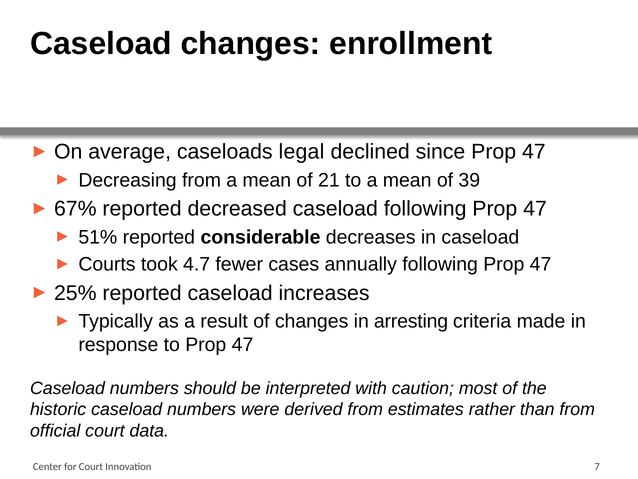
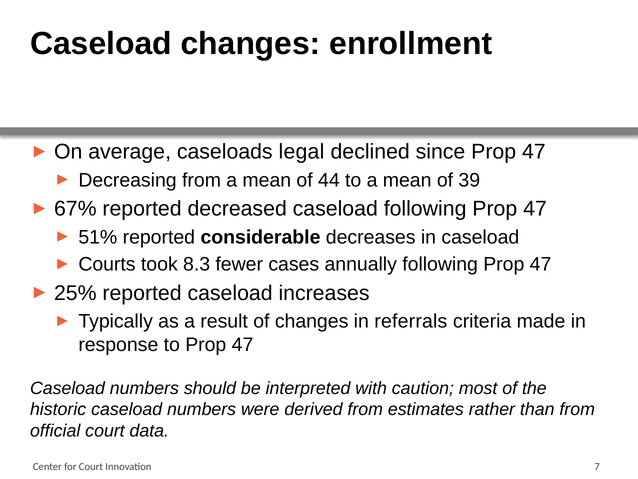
21: 21 -> 44 (329, 180)
4.7: 4.7 -> 8.3 (197, 264)
arresting: arresting -> referrals (411, 321)
